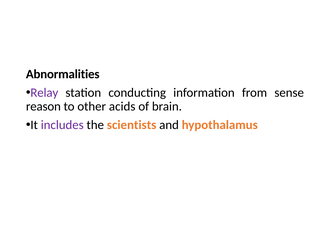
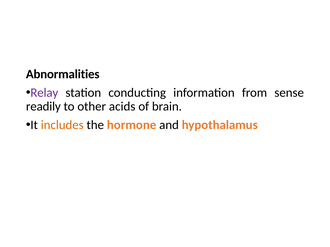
reason: reason -> readily (43, 107)
includes colour: purple -> orange (62, 125)
scientists: scientists -> hormone (132, 125)
